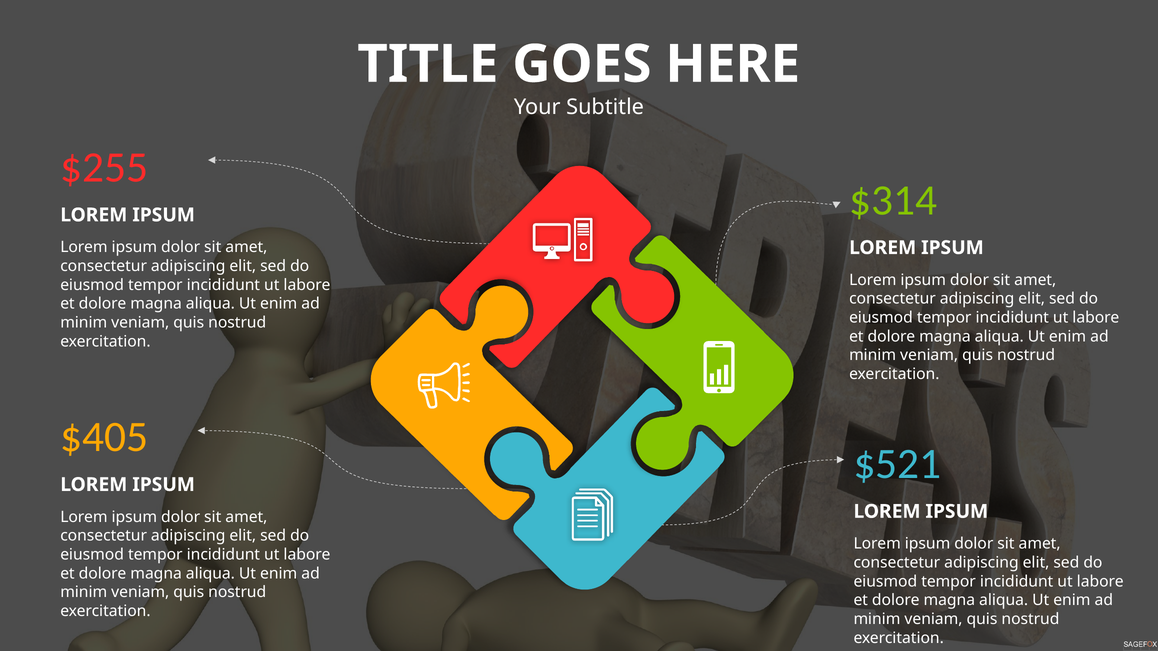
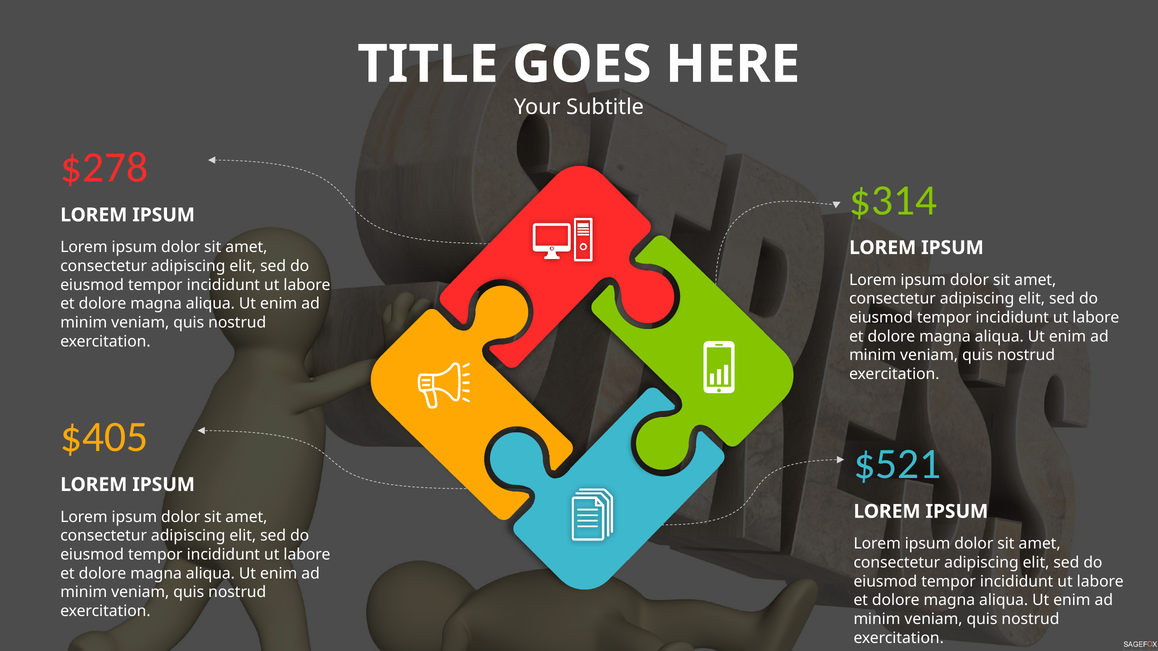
$255: $255 -> $278 (104, 168)
